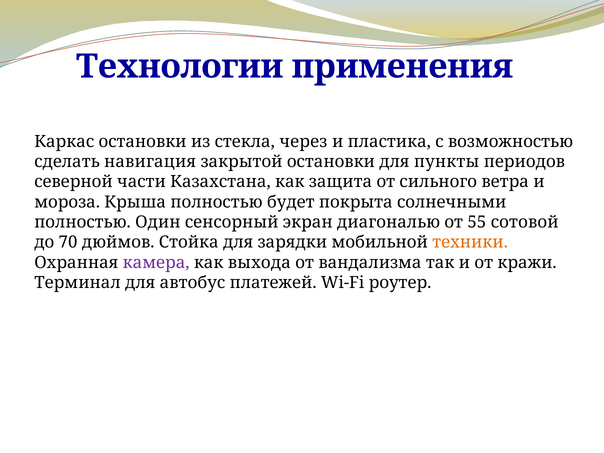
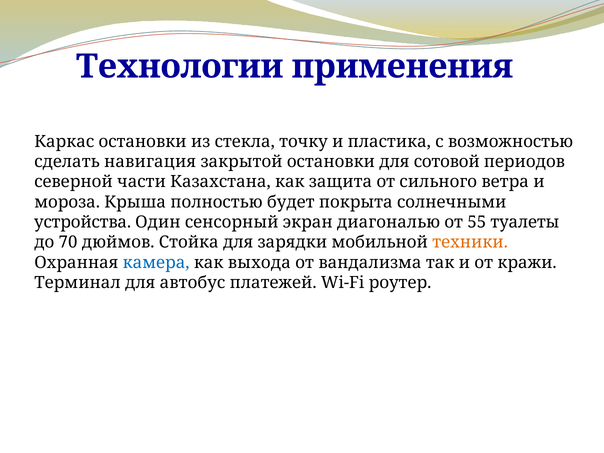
через: через -> точку (303, 142)
пункты: пункты -> сотовой (447, 162)
полностью: полностью -> устройства (83, 222)
сотовой: сотовой -> туалеты (525, 222)
камера colour: purple -> blue (156, 262)
